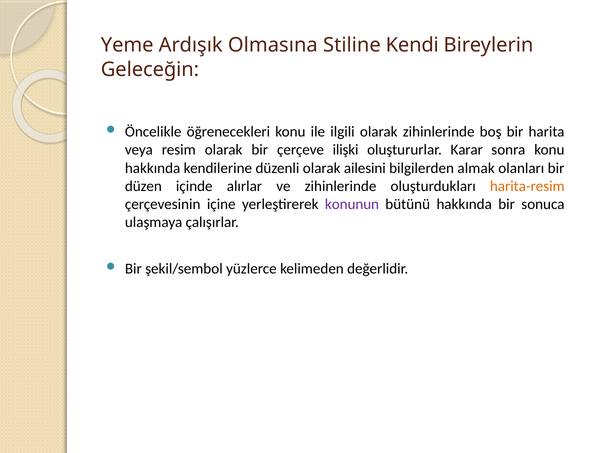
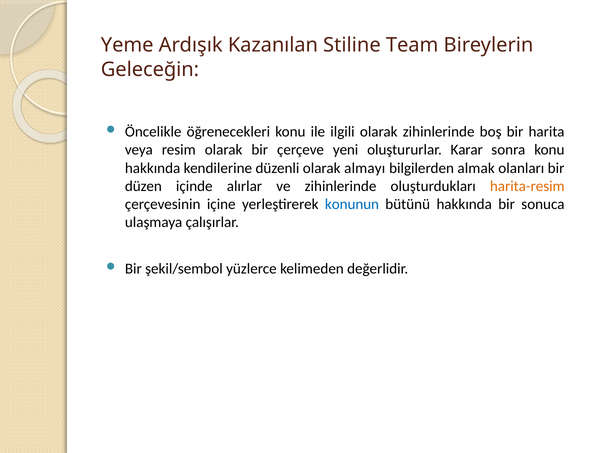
Olmasına: Olmasına -> Kazanılan (273, 45)
Kendi: Kendi -> Team (412, 45)
ilişki: ilişki -> yeni (346, 150)
ailesini: ailesini -> almayı (365, 168)
konunun colour: purple -> blue (352, 204)
